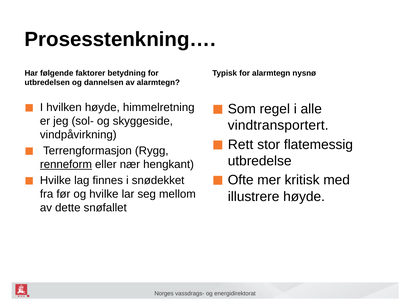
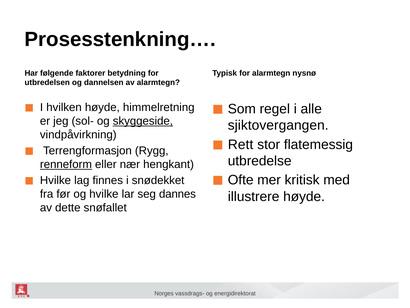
skyggeside underline: none -> present (143, 121)
vindtransportert: vindtransportert -> sjiktovergangen (278, 125)
mellom: mellom -> dannes (177, 194)
